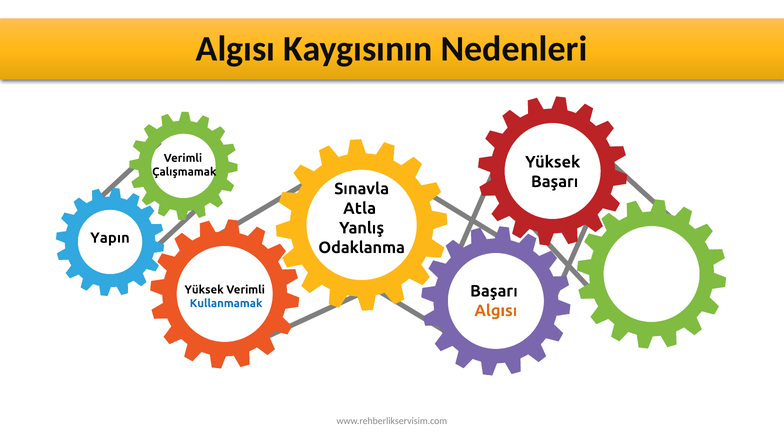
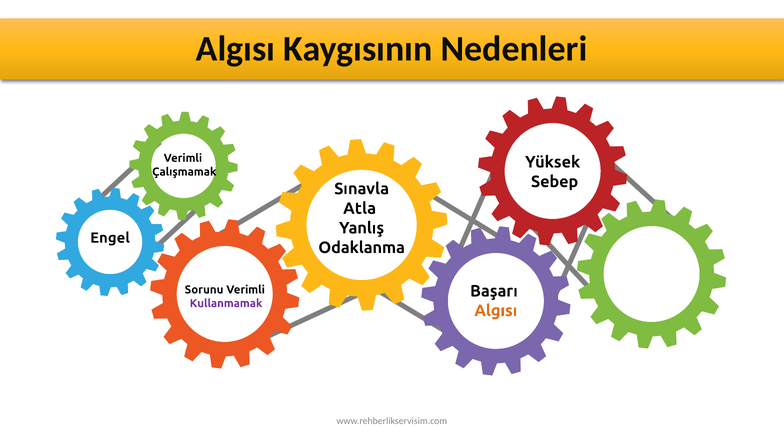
Başarı: Başarı -> Sebep (555, 182)
Yapın: Yapın -> Engel (110, 238)
Yüksek: Yüksek -> Sorunu (204, 290)
Kullanmamak colour: blue -> purple (226, 303)
